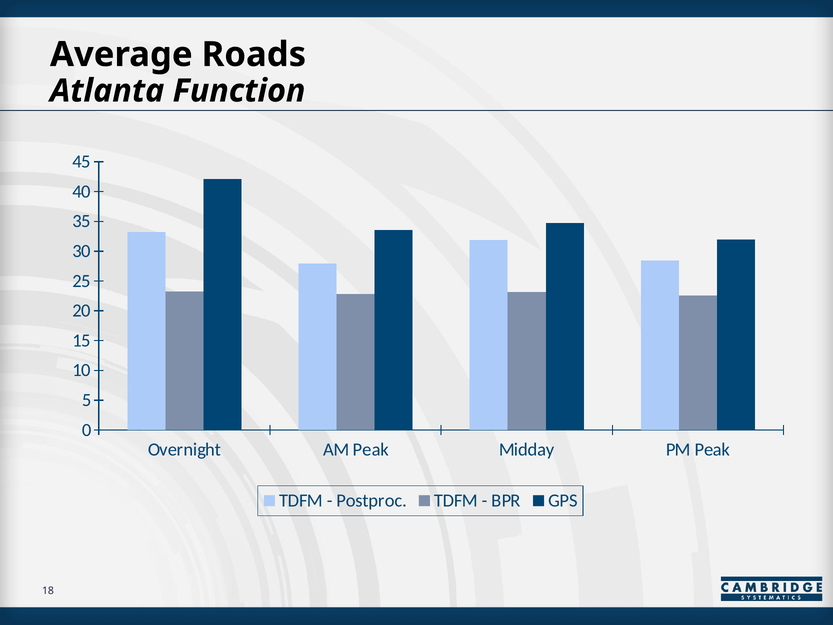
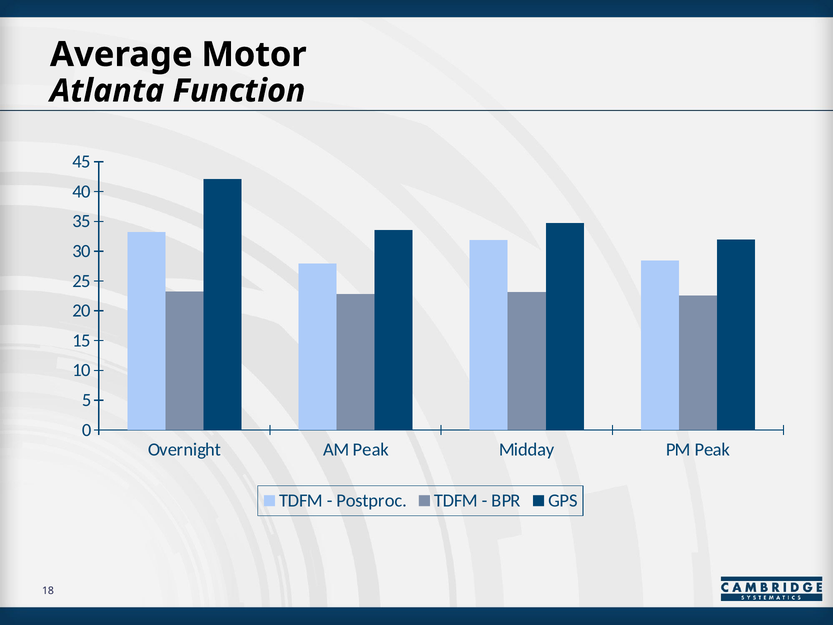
Roads: Roads -> Motor (254, 55)
